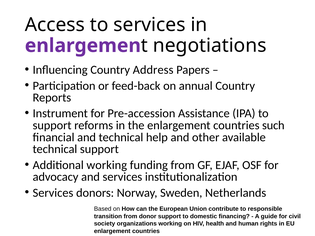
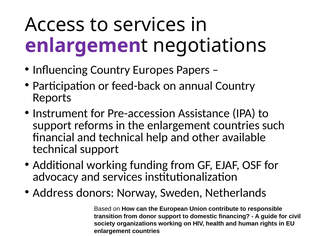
Address: Address -> Europes (153, 70)
Services: Services -> Address (53, 193)
